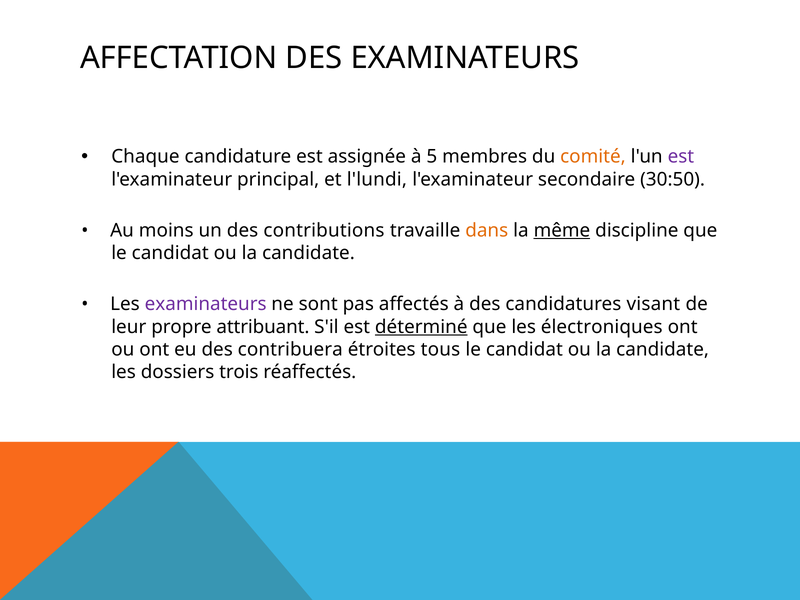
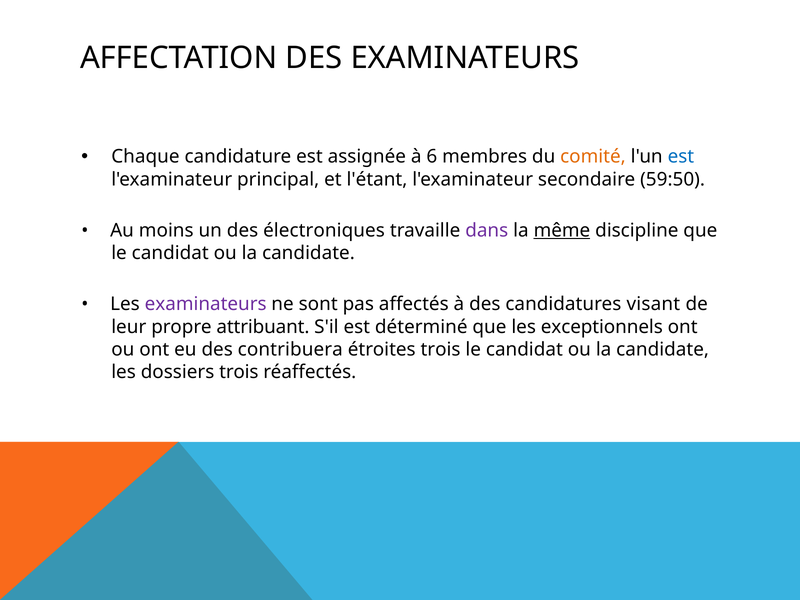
5: 5 -> 6 (432, 157)
est colour: purple -> blue (681, 157)
l'lundi: l'lundi -> l'étant (377, 179)
30:50: 30:50 -> 59:50 (673, 179)
contributions: contributions -> électroniques (324, 230)
dans colour: orange -> purple (487, 230)
déterminé underline: present -> none (421, 327)
électroniques: électroniques -> exceptionnels (602, 327)
étroites tous: tous -> trois (441, 350)
